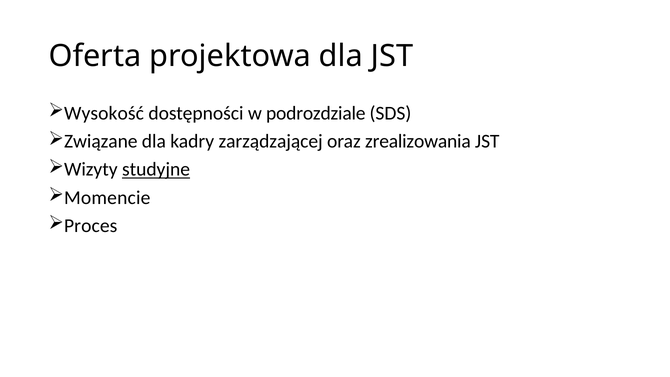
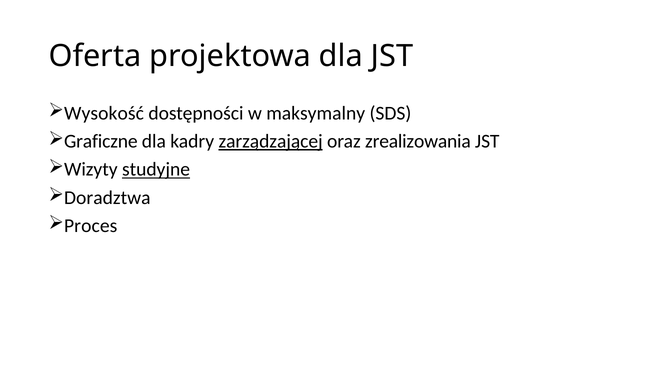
podrozdziale: podrozdziale -> maksymalny (316, 113)
Związane: Związane -> Graficzne (101, 141)
zarządzającej underline: none -> present (271, 141)
Momencie: Momencie -> Doradztwa (107, 198)
